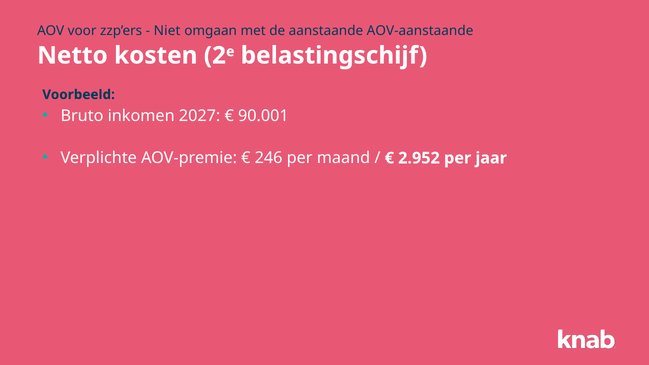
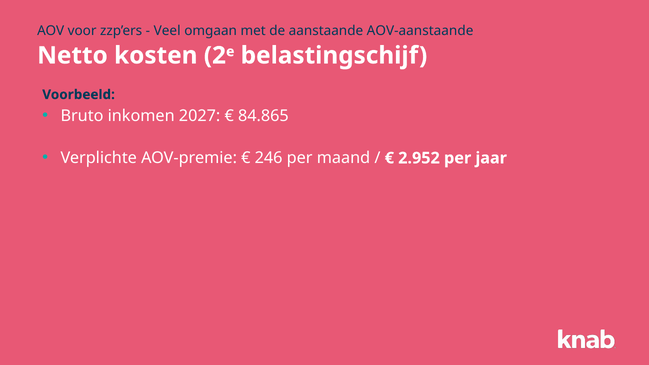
Niet: Niet -> Veel (167, 31)
90.001: 90.001 -> 84.865 (263, 116)
